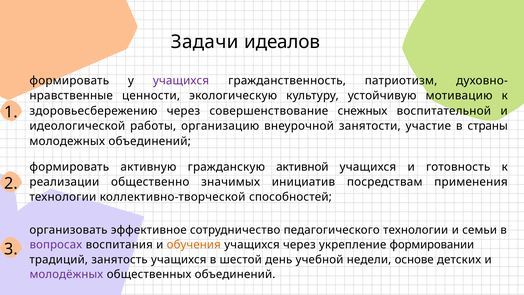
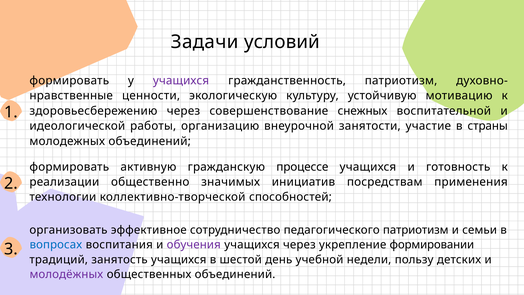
идеалов: идеалов -> условий (282, 42)
активной: активной -> процессе (302, 167)
педагогического технологии: технологии -> патриотизм (416, 230)
вопросах colour: purple -> blue (56, 245)
обучения colour: orange -> purple (194, 245)
основе: основе -> пользу (414, 259)
